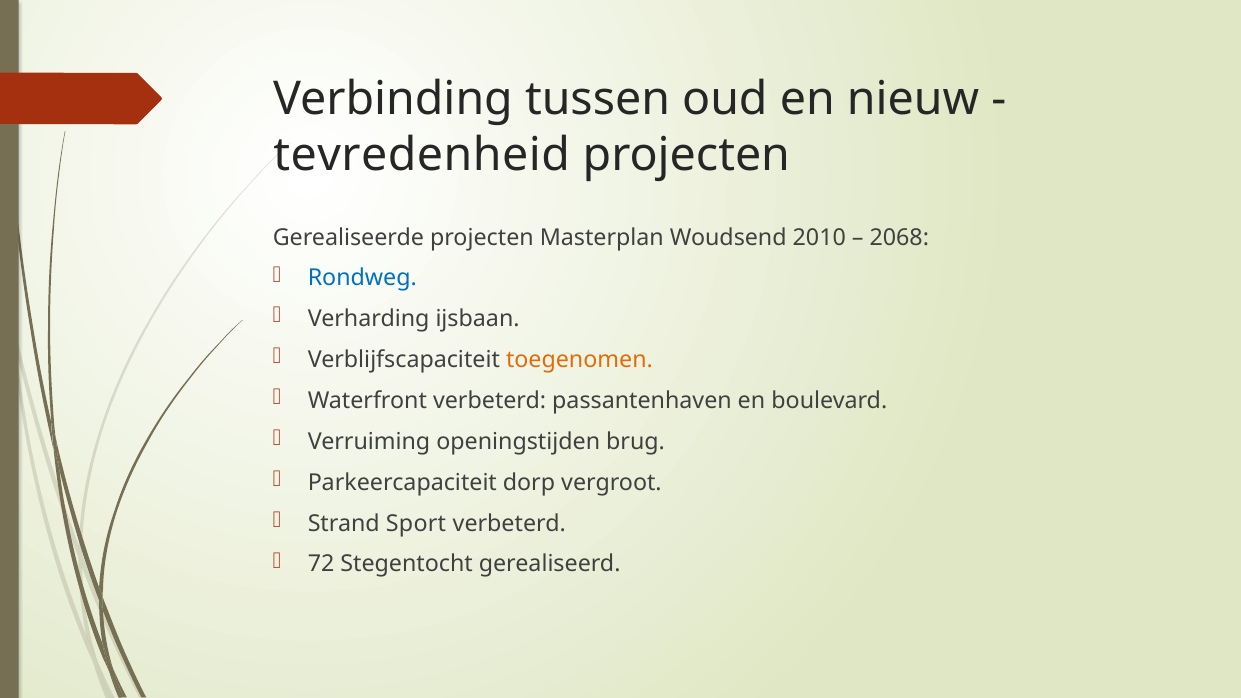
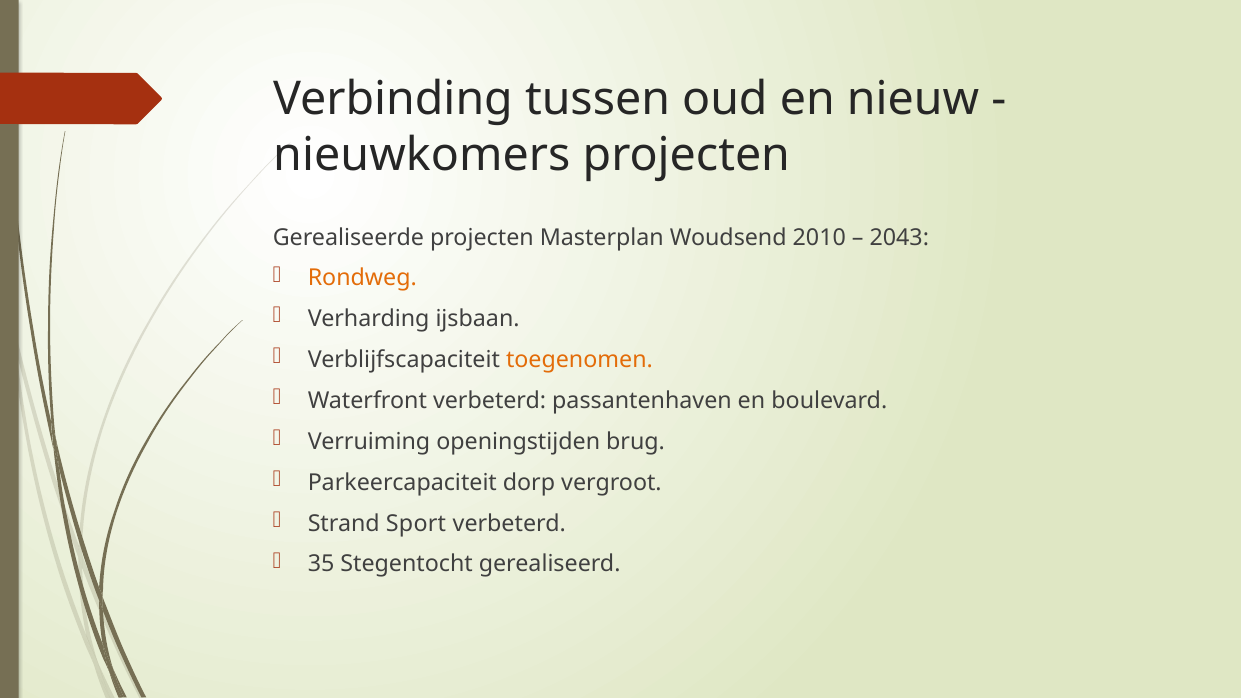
tevredenheid: tevredenheid -> nieuwkomers (422, 155)
2068: 2068 -> 2043 (899, 237)
Rondweg colour: blue -> orange (362, 278)
72: 72 -> 35 (321, 564)
